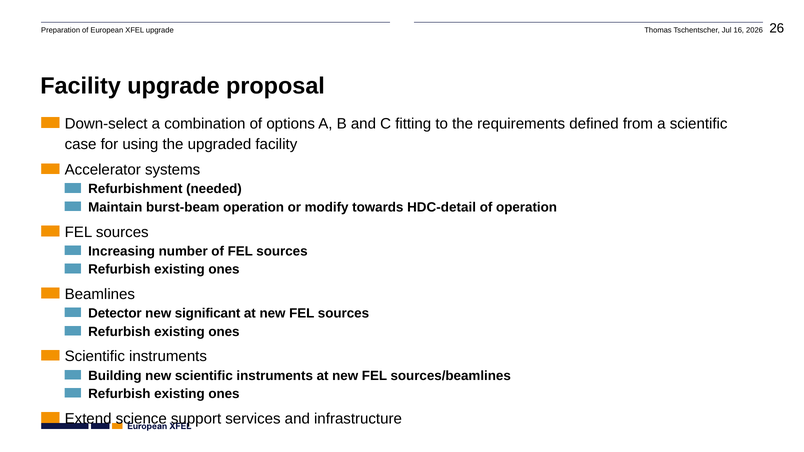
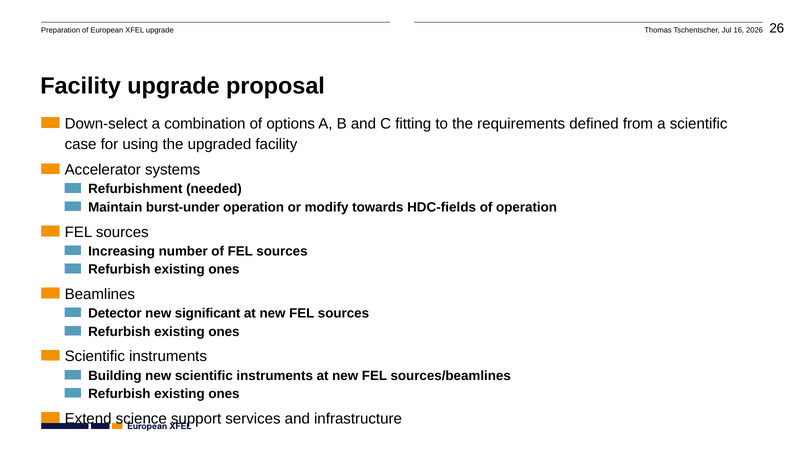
burst-beam: burst-beam -> burst-under (183, 207)
HDC-detail: HDC-detail -> HDC-fields (442, 207)
